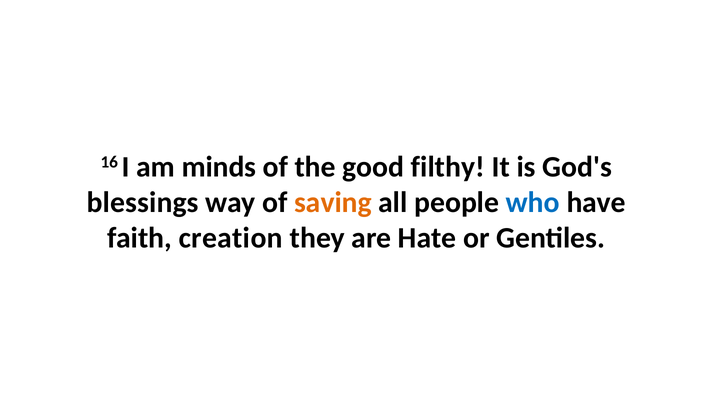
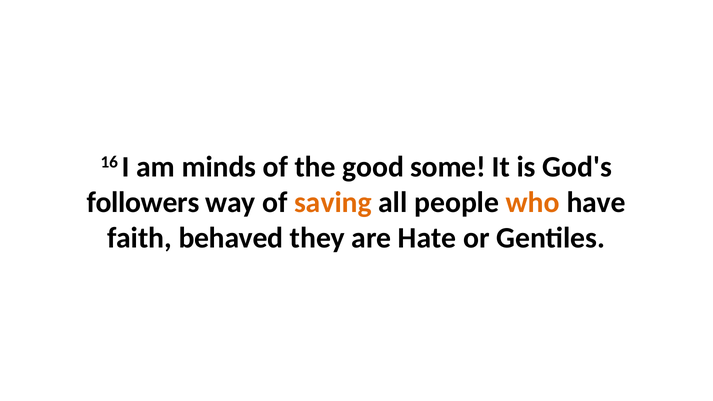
filthy: filthy -> some (448, 167)
blessings: blessings -> followers (143, 203)
who colour: blue -> orange (533, 203)
creation: creation -> behaved (231, 238)
